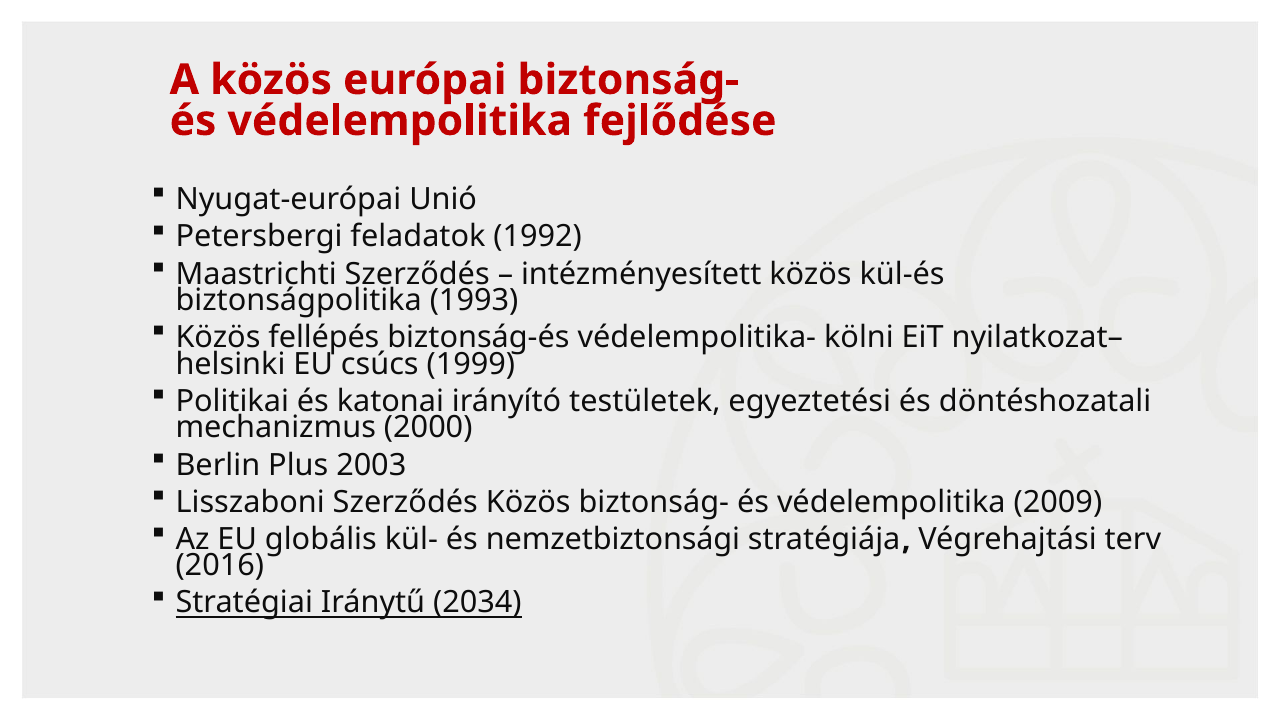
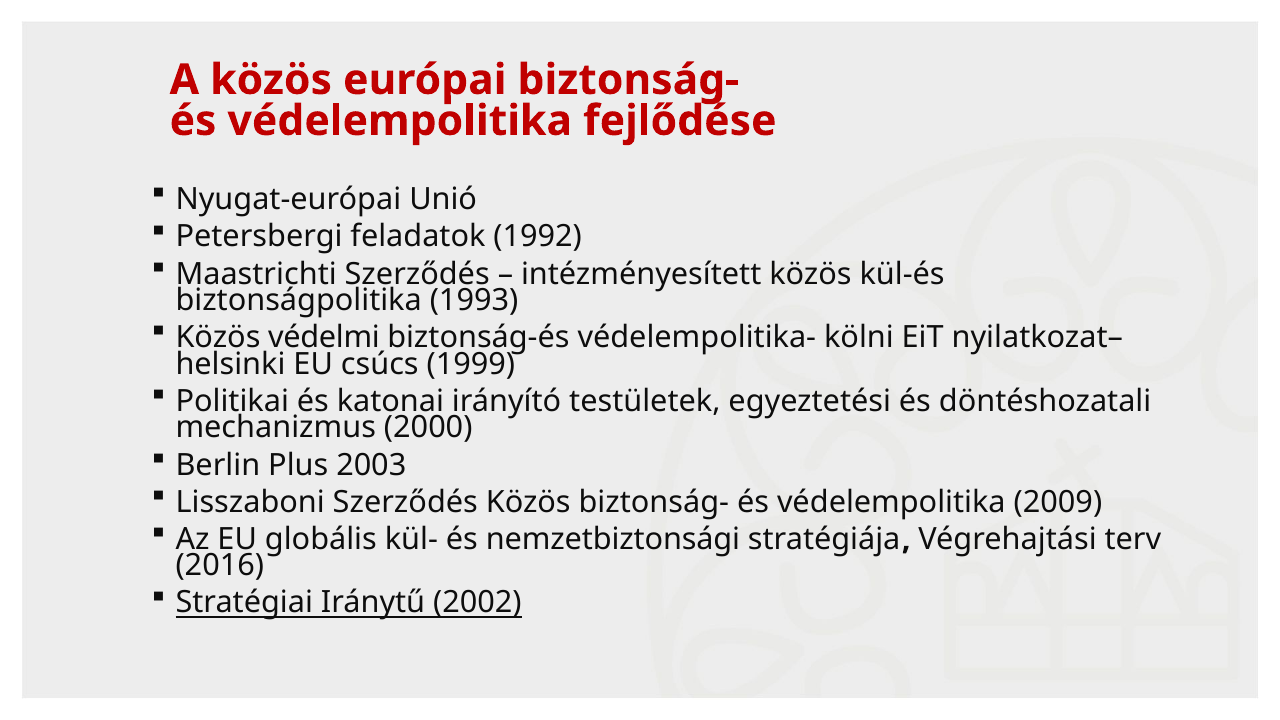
fellépés: fellépés -> védelmi (324, 338)
2034: 2034 -> 2002 (477, 603)
